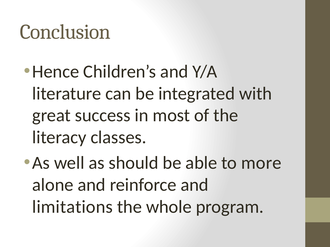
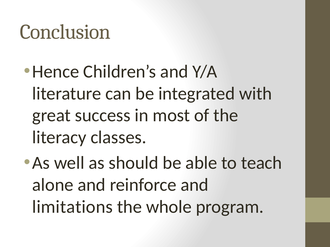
more: more -> teach (261, 163)
